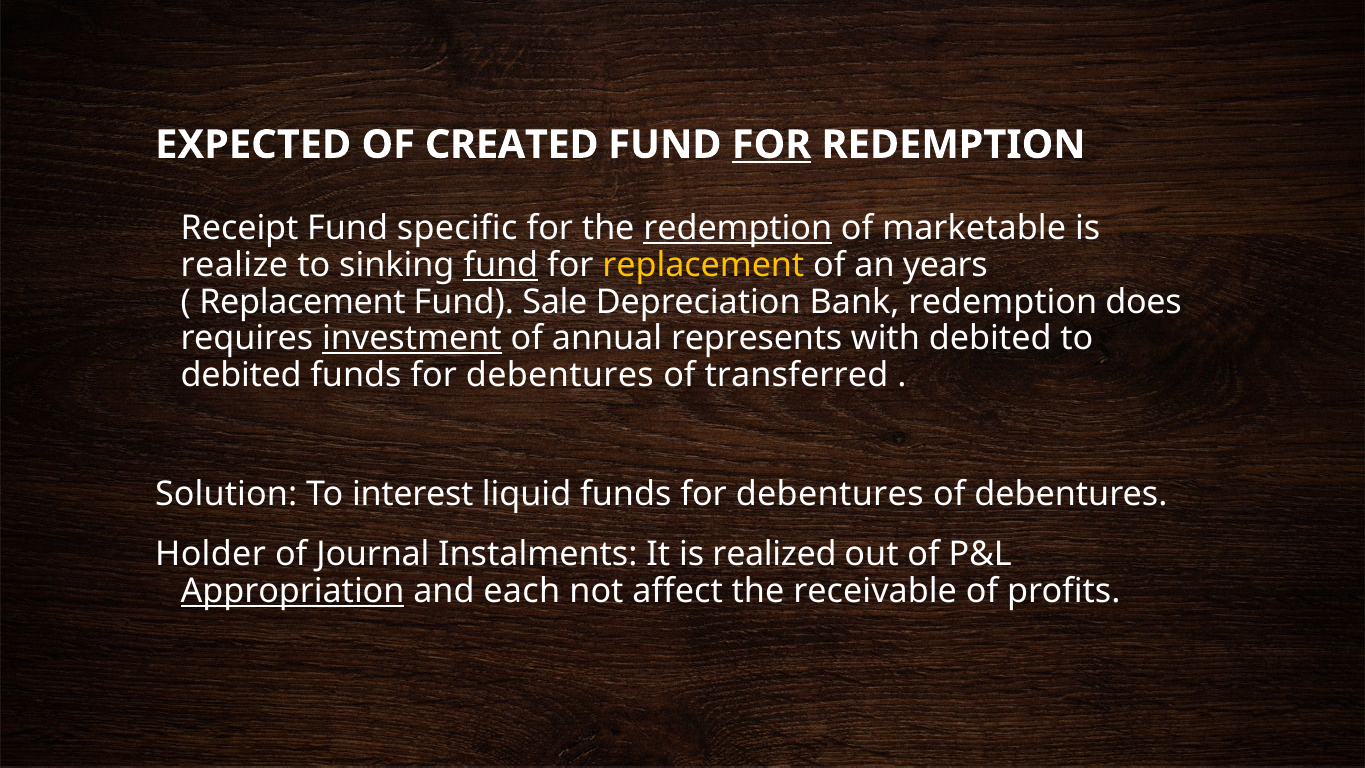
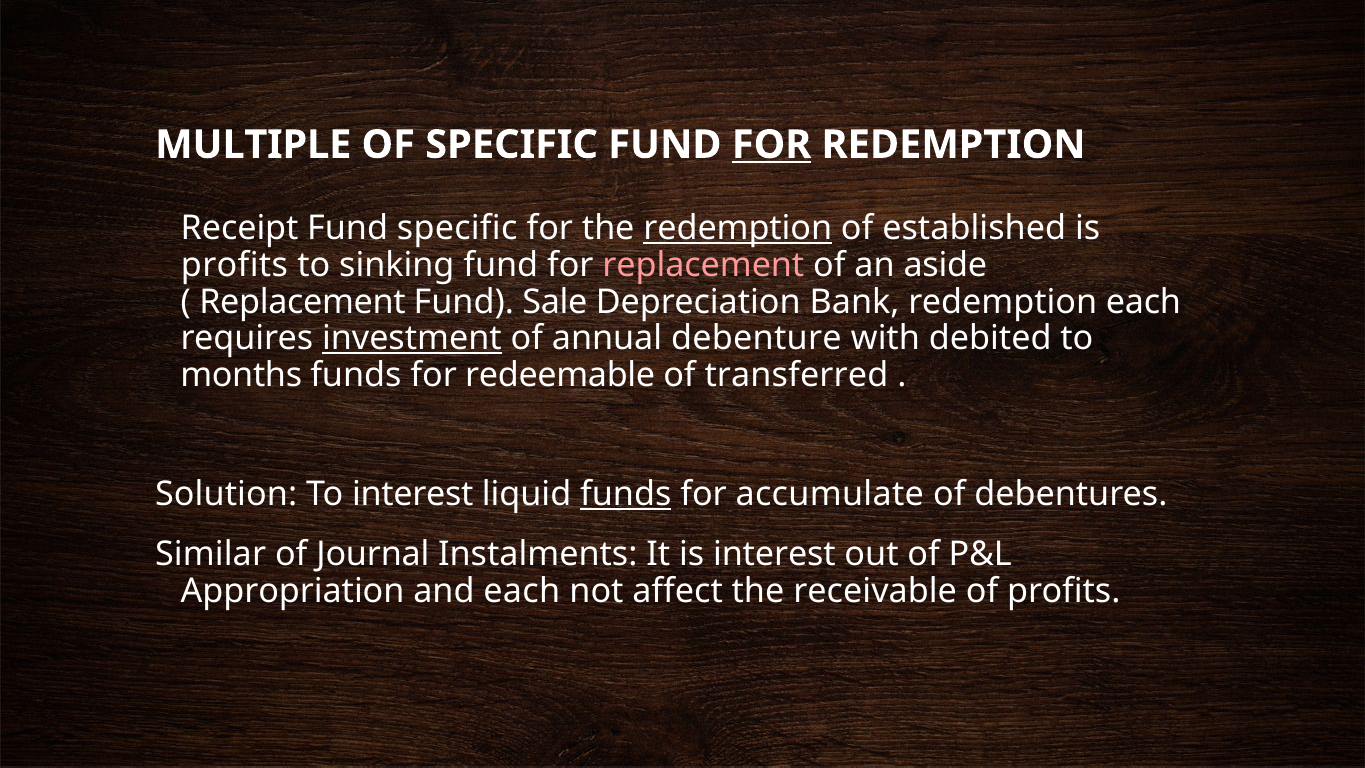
EXPECTED: EXPECTED -> MULTIPLE (253, 145)
OF CREATED: CREATED -> SPECIFIC (512, 145)
marketable: marketable -> established (974, 228)
realize: realize -> profits (234, 265)
fund underline: present -> none (501, 265)
replacement colour: yellow -> pink (703, 265)
years: years -> aside (945, 265)
redemption does: does -> each (1143, 302)
represents: represents -> debenture (756, 339)
debited: debited -> months (241, 376)
debentures: debentures -> redeemable (560, 376)
funds underline: none -> present (626, 495)
debentures: debentures -> accumulate (830, 495)
Holder: Holder -> Similar (211, 554)
is realized: realized -> interest (774, 554)
Appropriation underline: present -> none (293, 591)
